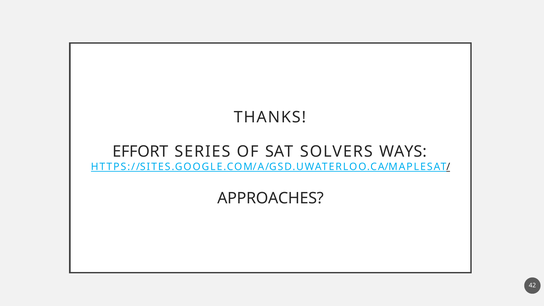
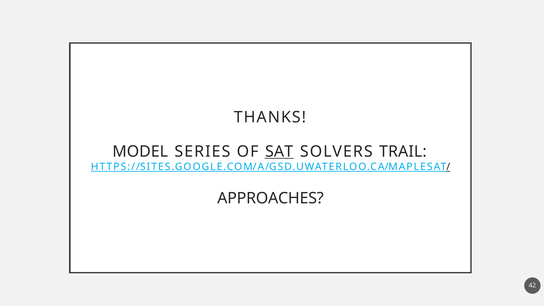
EFFORT: EFFORT -> MODEL (140, 151)
SAT underline: none -> present (279, 151)
WAYS: WAYS -> TRAIL (403, 151)
